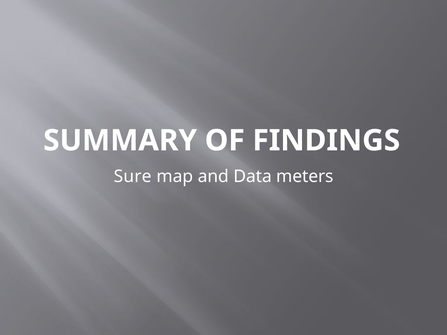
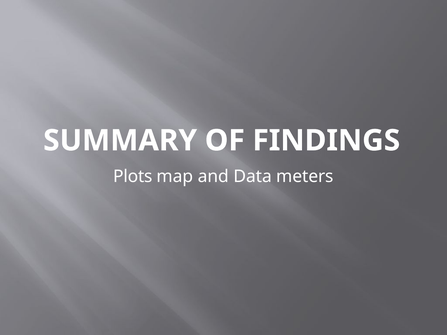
Sure: Sure -> Plots (133, 177)
